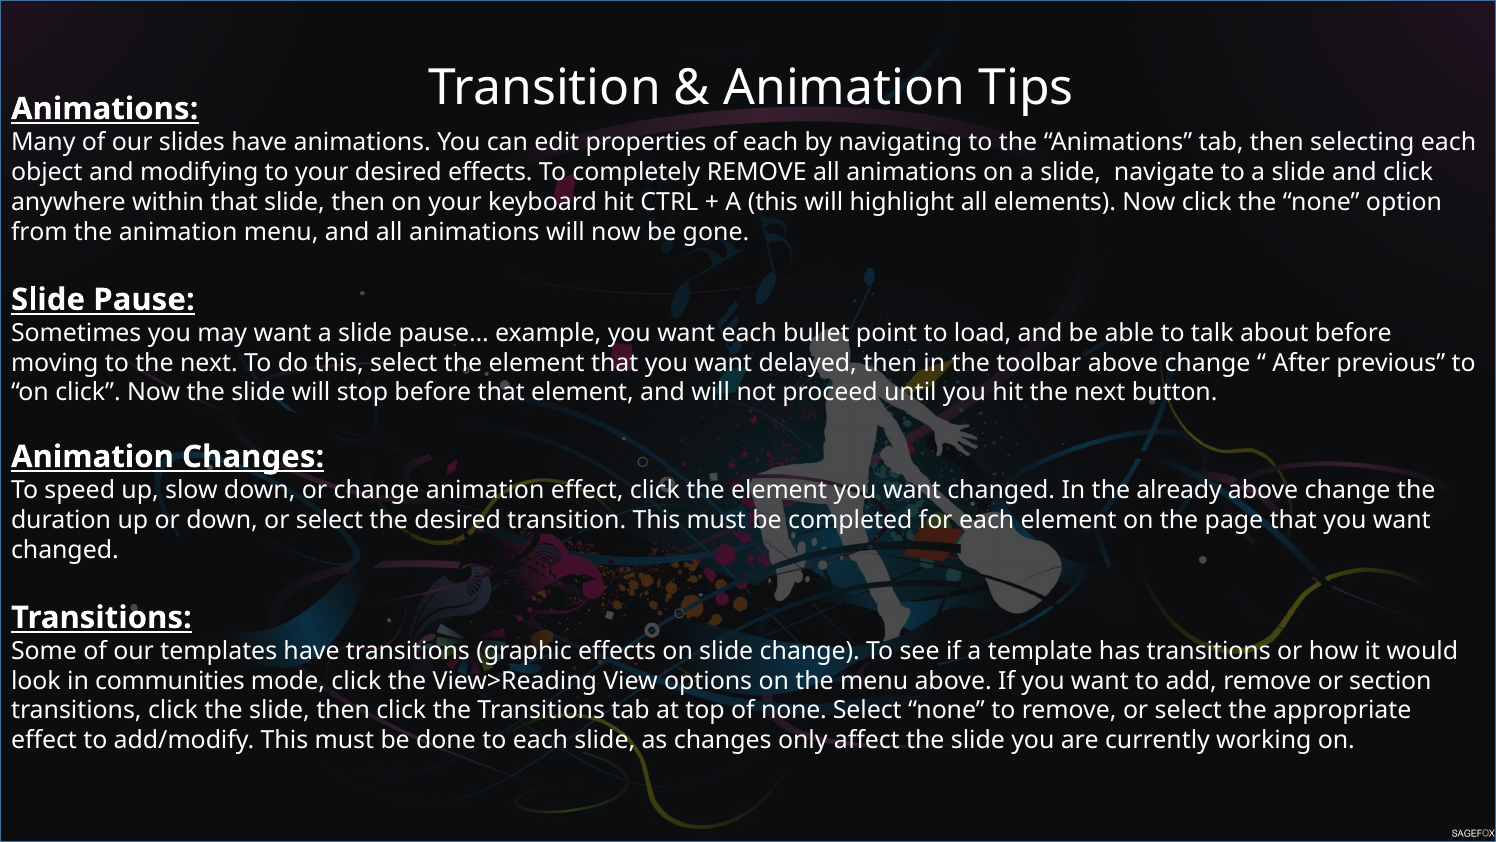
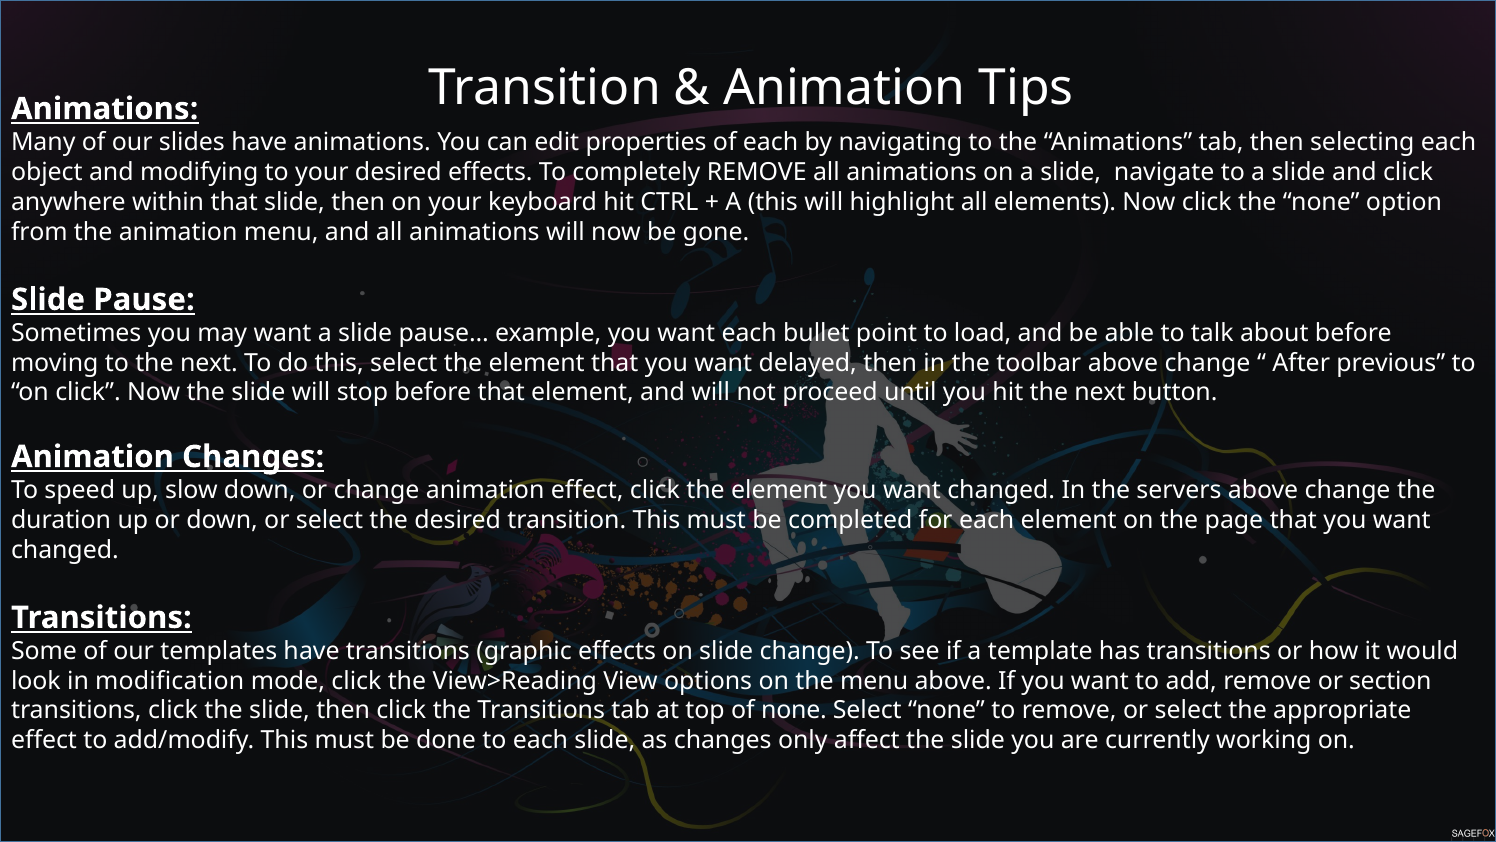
already: already -> servers (1179, 490)
communities: communities -> modification (170, 680)
